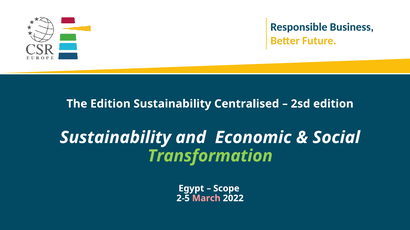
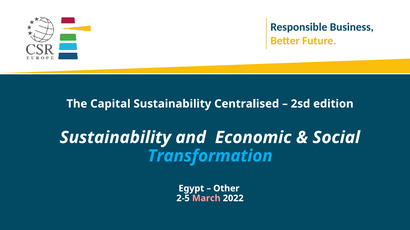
The Edition: Edition -> Capital (110, 104)
Transformation colour: light green -> light blue (210, 156)
Scope: Scope -> Other (226, 189)
